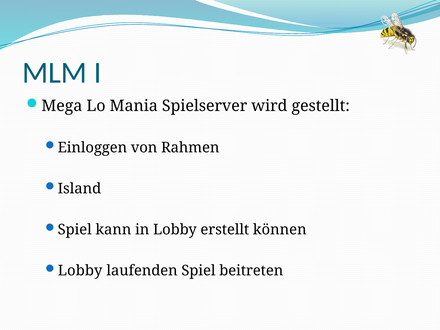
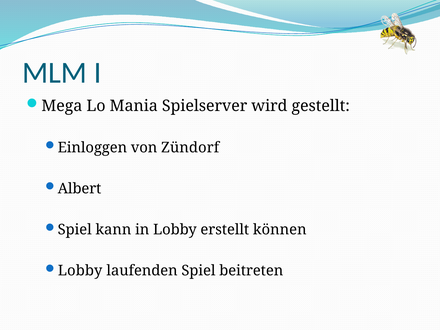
Rahmen: Rahmen -> Zündorf (190, 148)
Island: Island -> Albert (79, 189)
